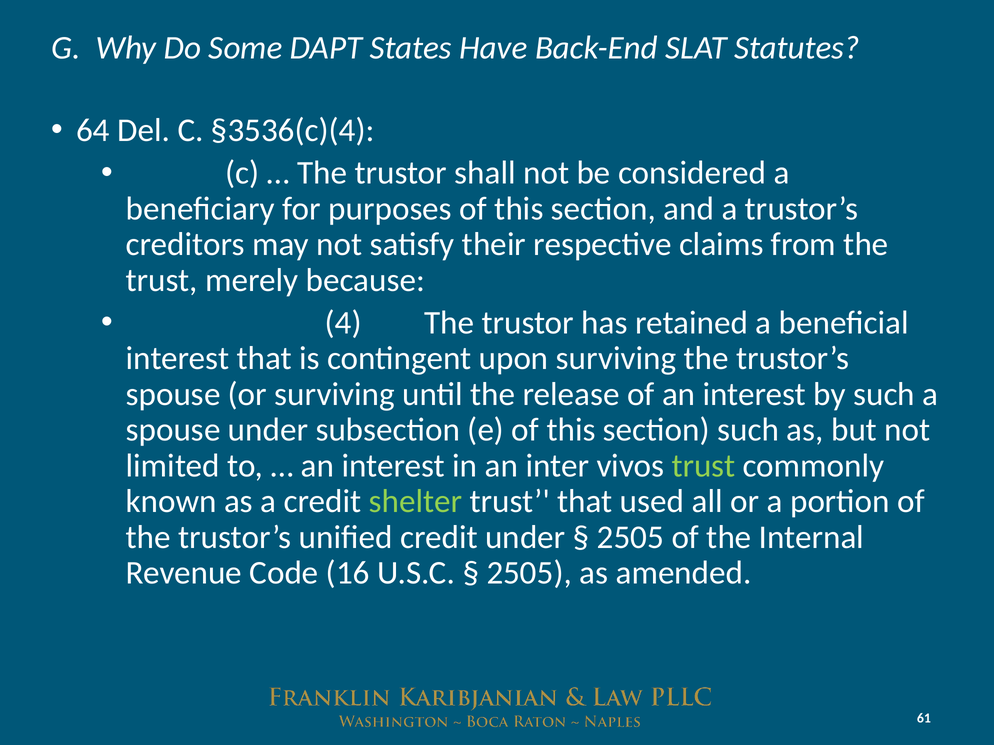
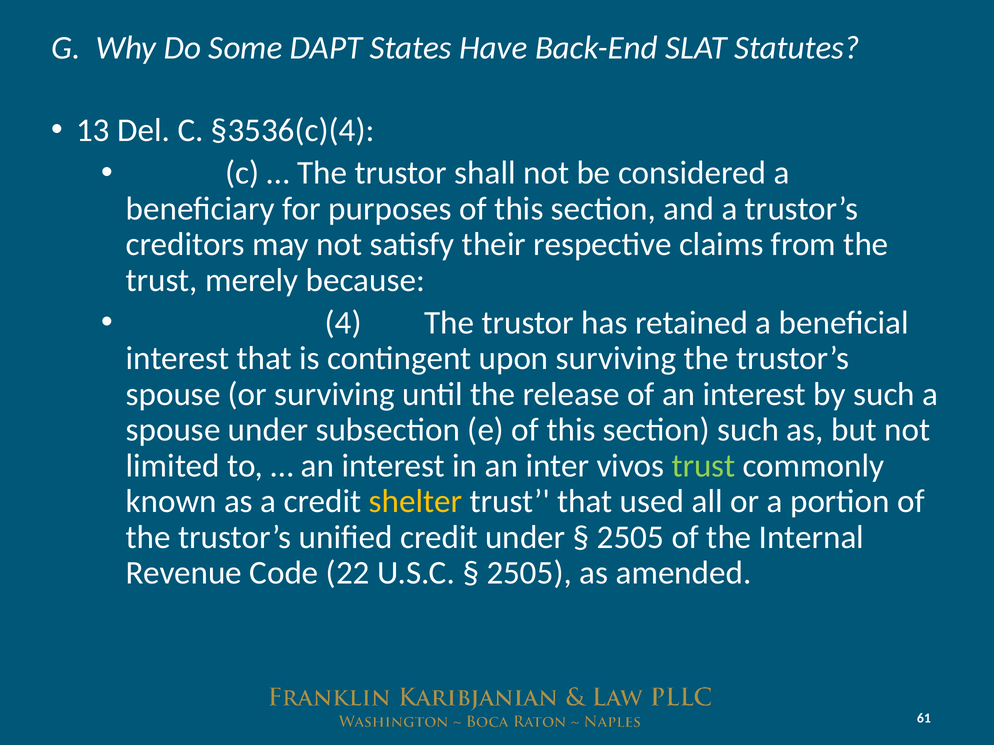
64: 64 -> 13 (93, 130)
shelter colour: light green -> yellow (416, 502)
16: 16 -> 22 (348, 573)
